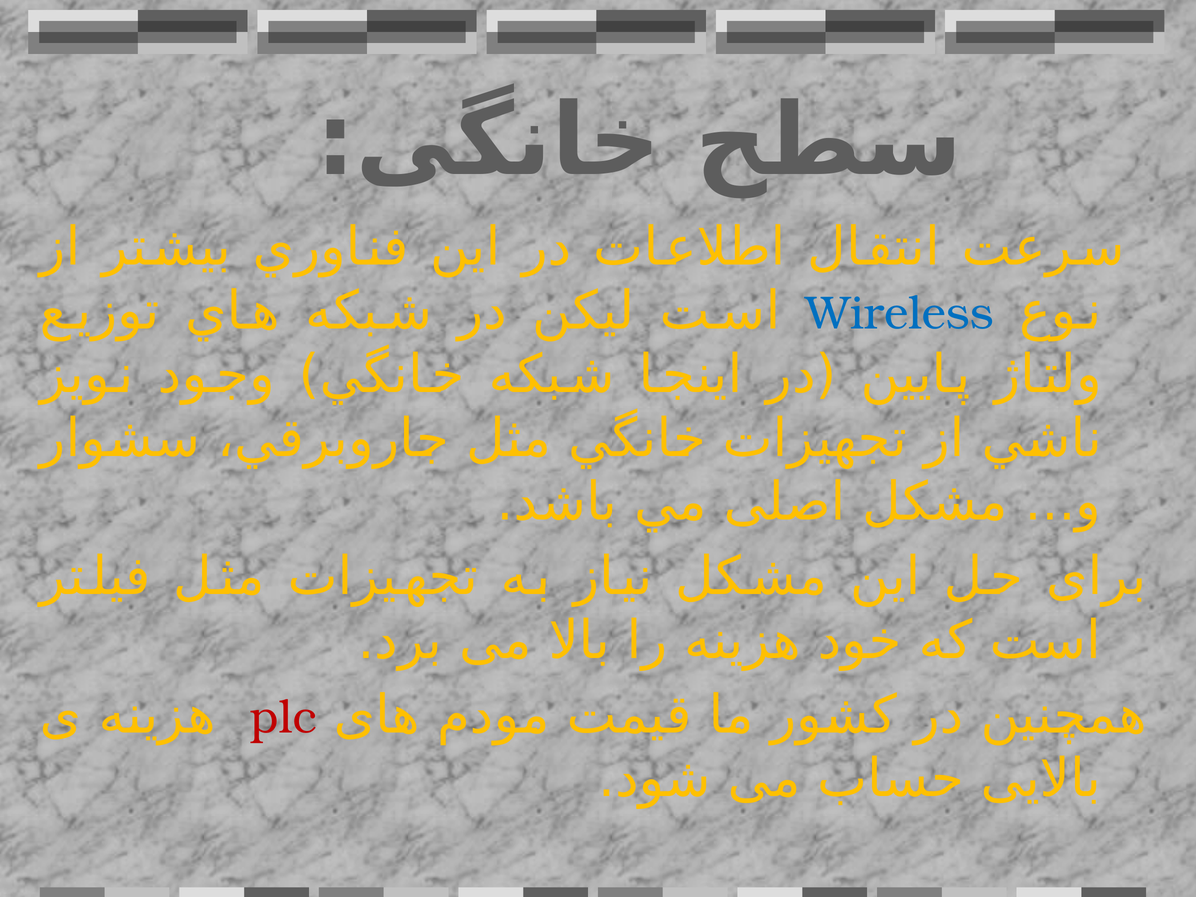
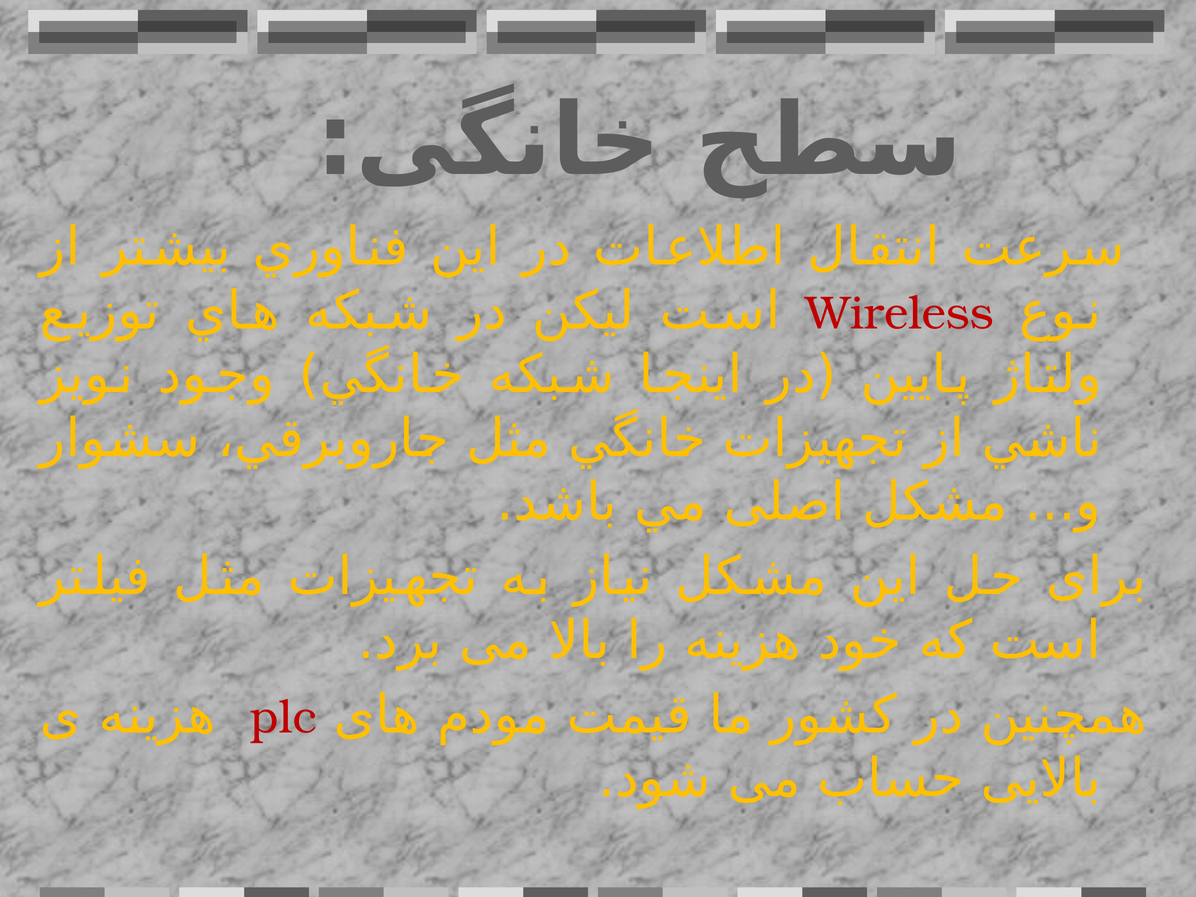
Wireless colour: blue -> red (900, 313)
